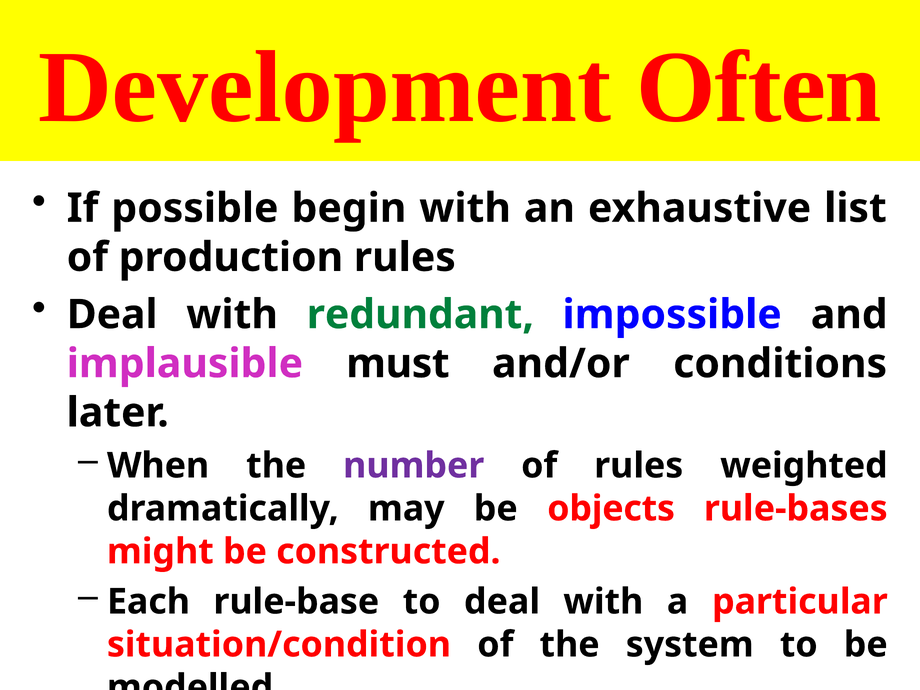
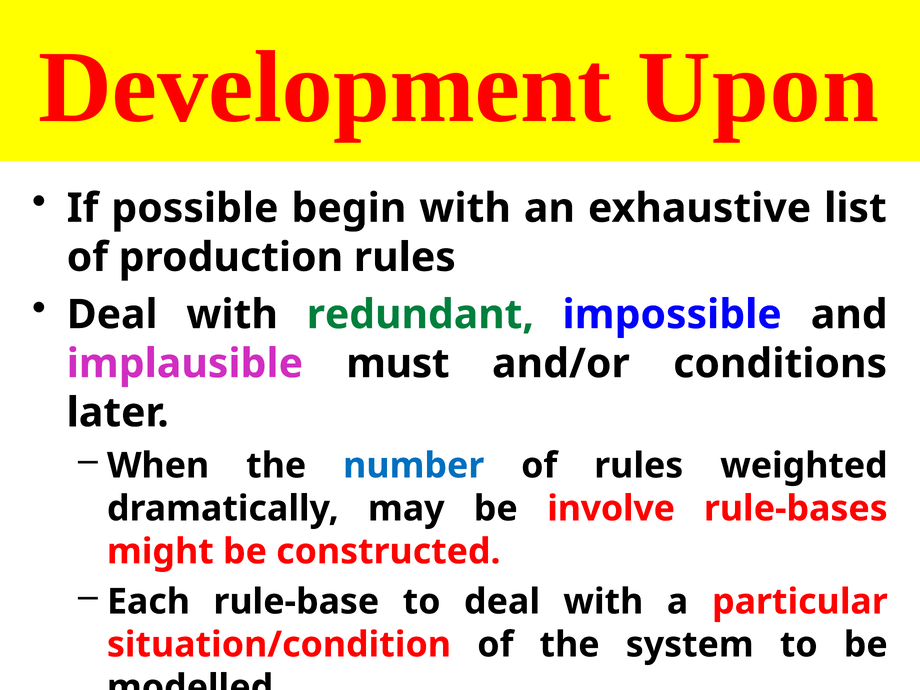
Often: Often -> Upon (758, 88)
number colour: purple -> blue (414, 466)
objects: objects -> involve (611, 509)
